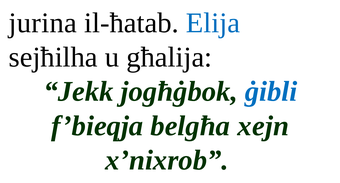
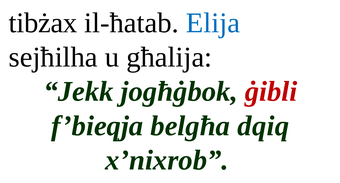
jurina: jurina -> tibżax (43, 23)
ġibli colour: blue -> red (271, 92)
xejn: xejn -> dqiq (263, 126)
